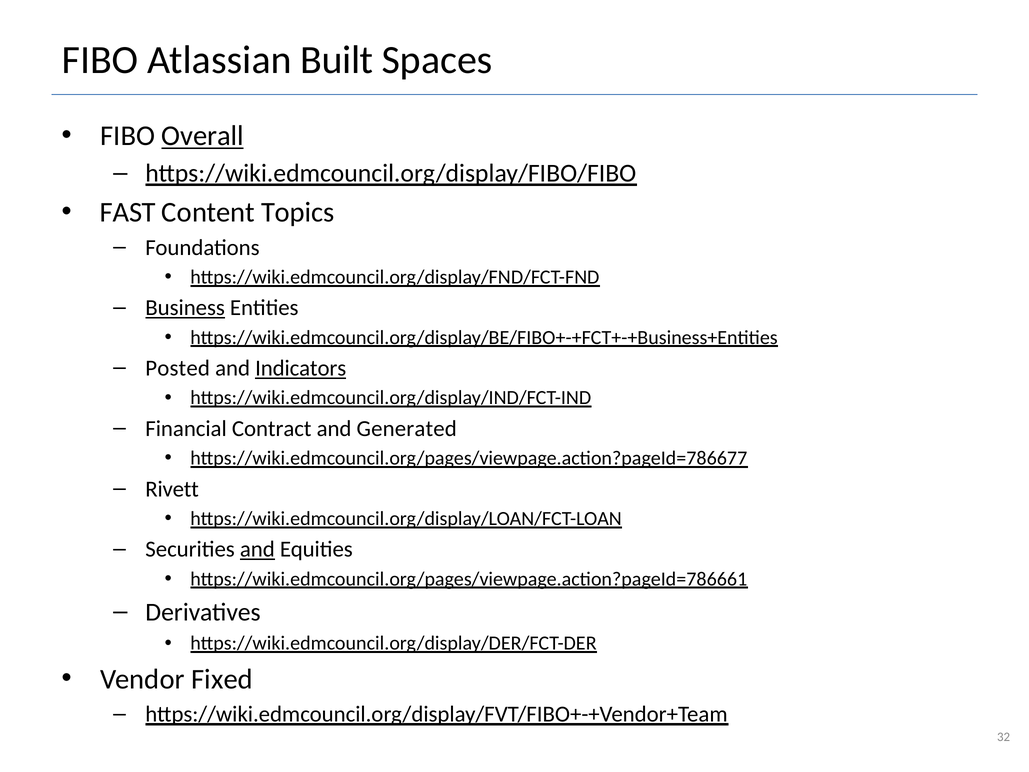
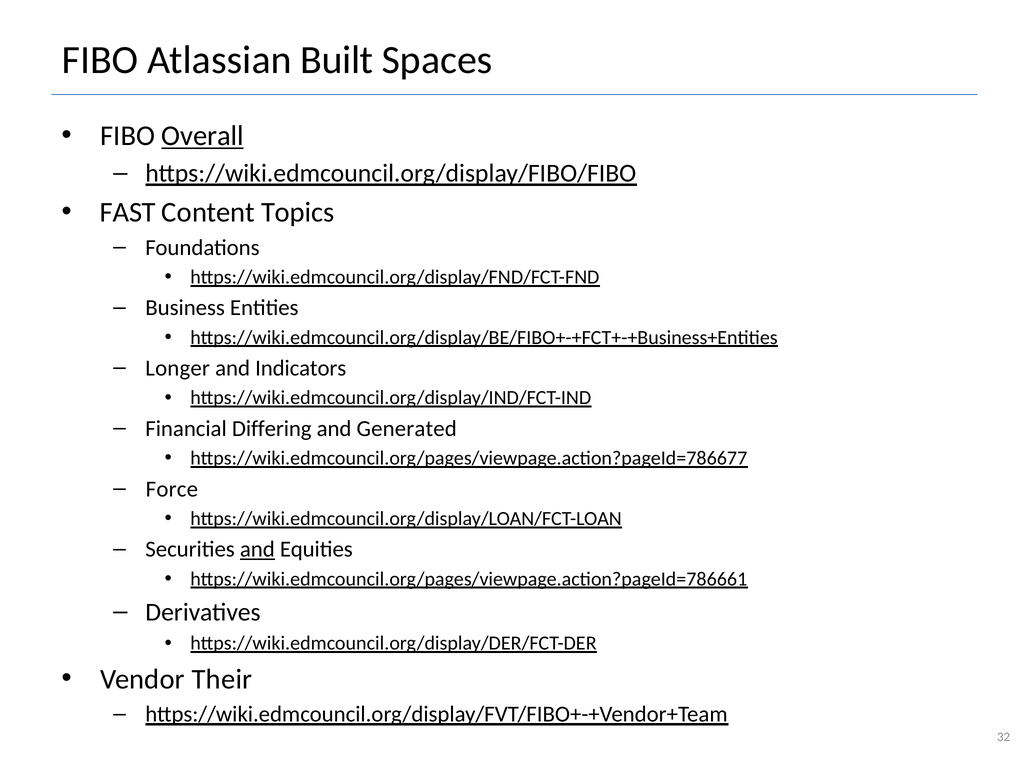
Business underline: present -> none (185, 308)
Posted: Posted -> Longer (178, 368)
Indicators underline: present -> none (301, 368)
Contract: Contract -> Differing (272, 428)
Rivett: Rivett -> Force (172, 489)
Fixed: Fixed -> Their (222, 679)
